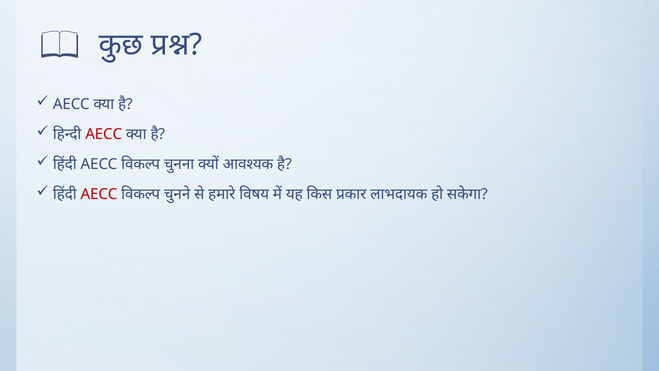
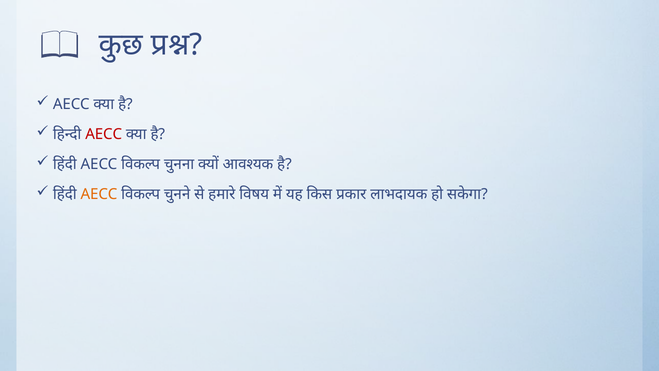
AECC colour: red -> orange (99, 194)
